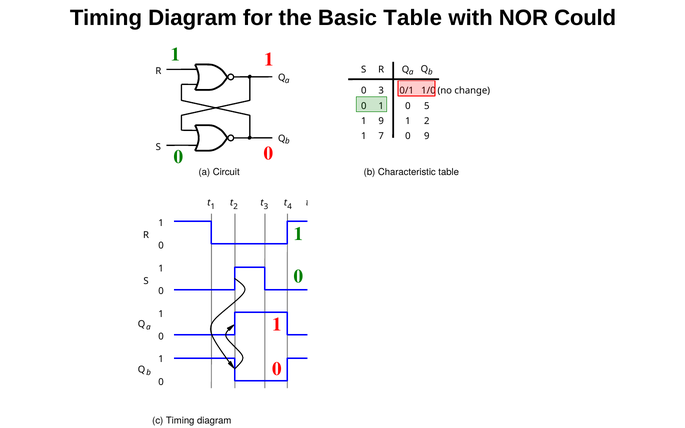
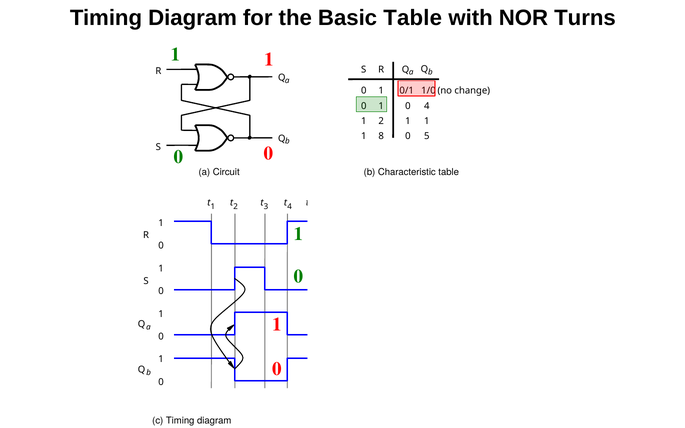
Could: Could -> Turns (585, 18)
3: 3 -> 1 (381, 91)
0 5: 5 -> 4 (427, 106)
1 9: 9 -> 2 (381, 121)
2: 2 -> 1 (427, 121)
1 7: 7 -> 8 (381, 136)
0 9: 9 -> 5 (427, 136)
